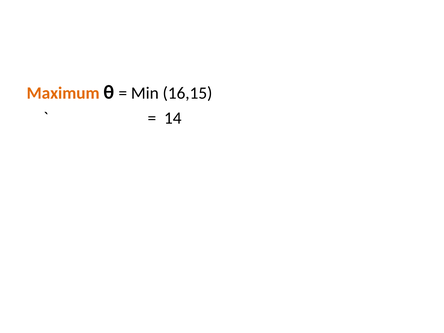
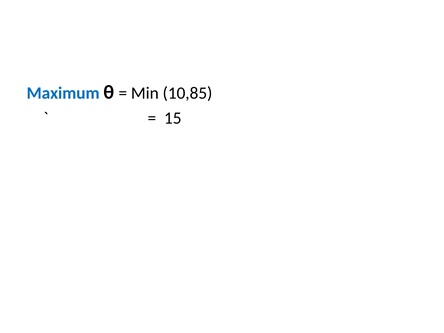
Maximum colour: orange -> blue (63, 93)
16,15: 16,15 -> 10,85 (187, 93)
14: 14 -> 15 (173, 118)
